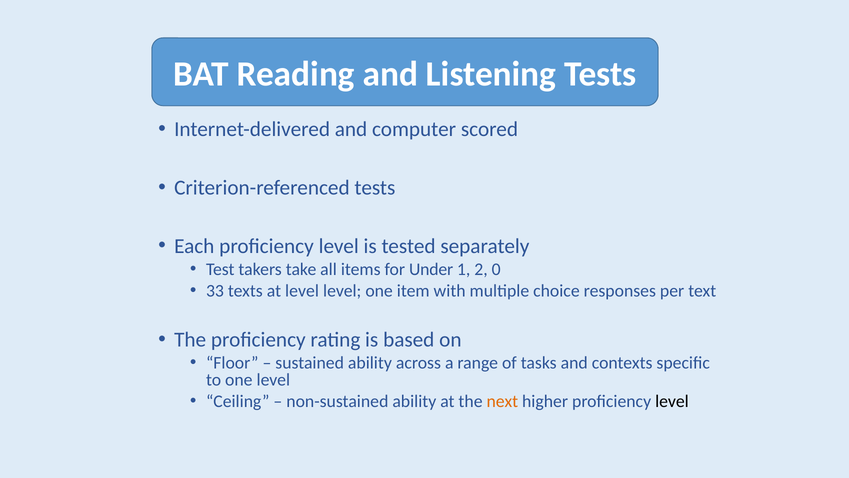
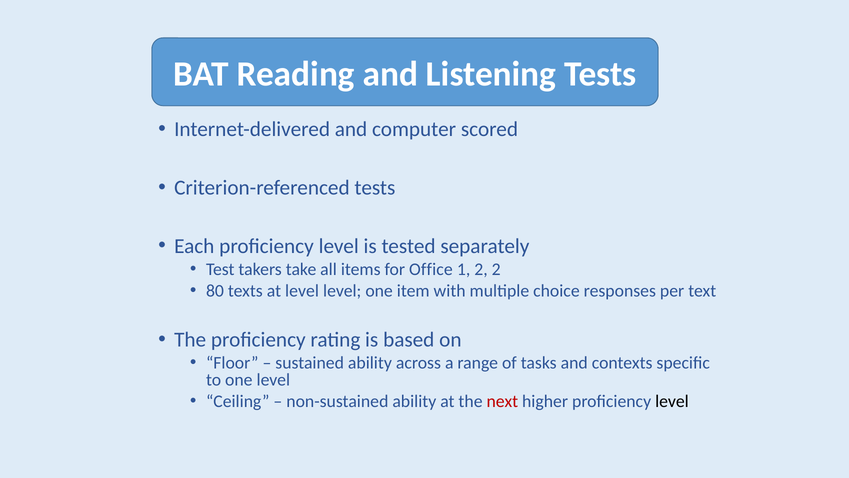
Under: Under -> Office (431, 269)
2 0: 0 -> 2 (496, 269)
33: 33 -> 80 (215, 291)
next colour: orange -> red (502, 401)
